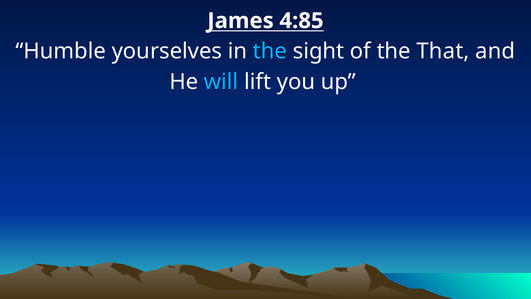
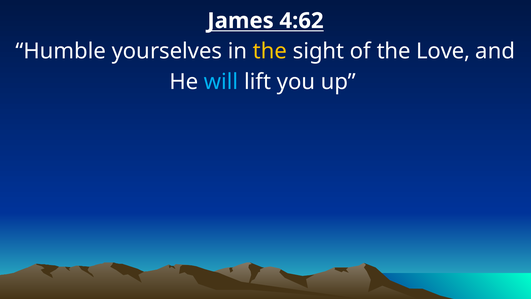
4:85: 4:85 -> 4:62 (302, 21)
the colour: light blue -> yellow (270, 51)
That: That -> Love (443, 51)
